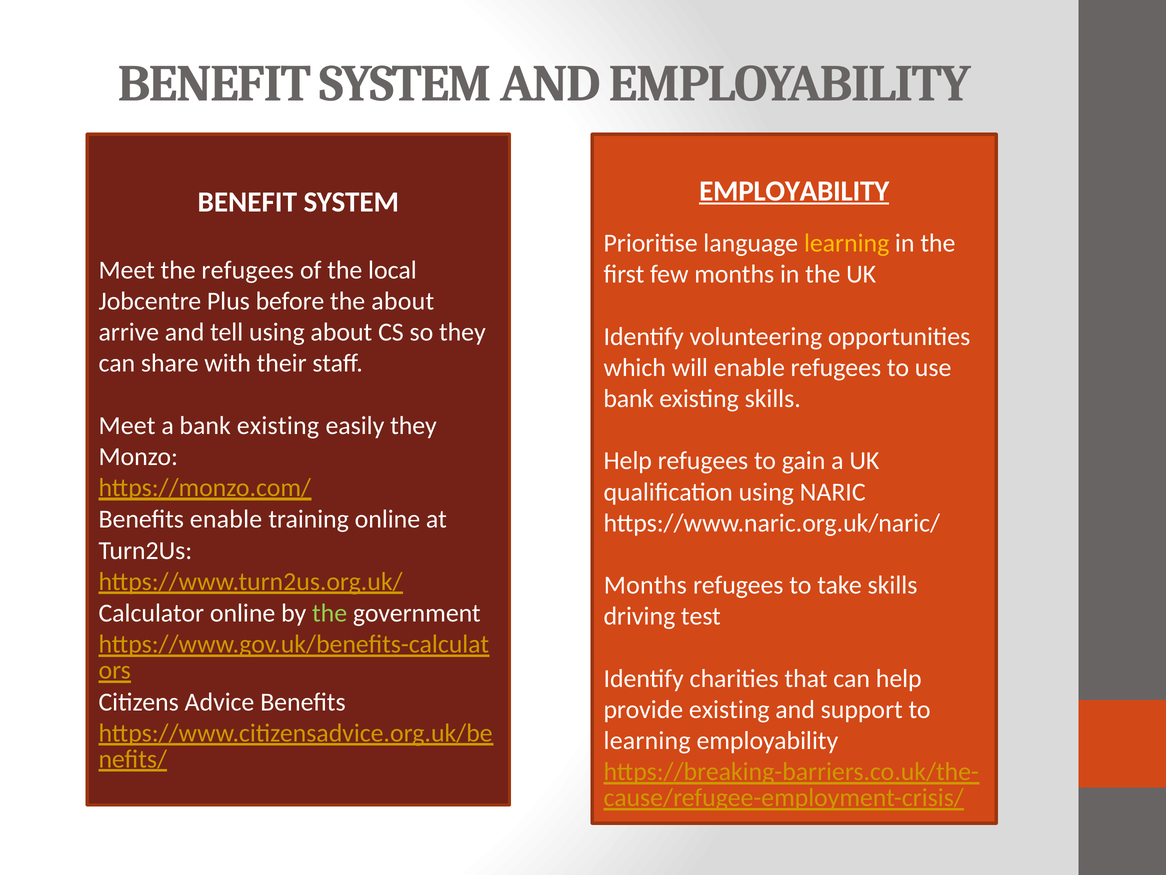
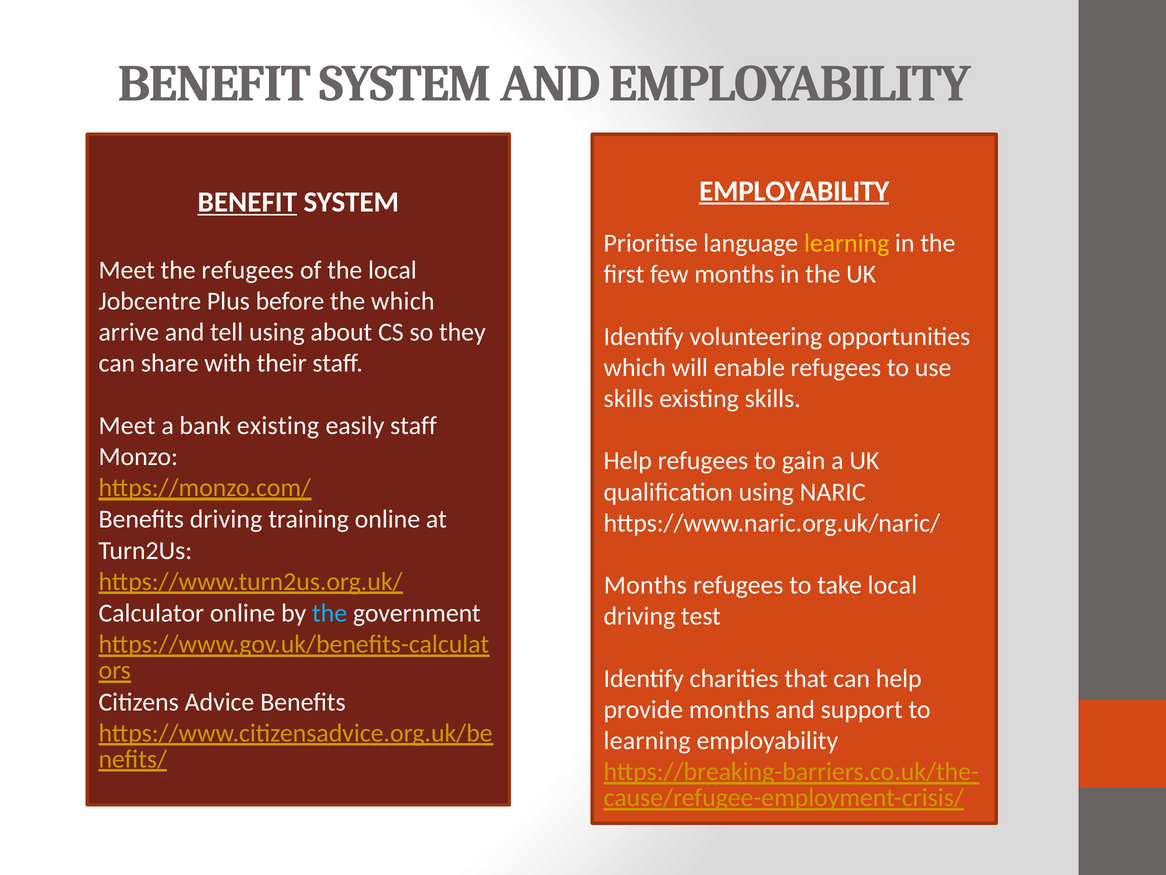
BENEFIT underline: none -> present (247, 202)
the about: about -> which (403, 301)
bank: bank -> skills (629, 398)
easily they: they -> staff (413, 425)
Benefits enable: enable -> driving (226, 519)
take skills: skills -> local (892, 585)
the colour: light green -> light blue (330, 613)
provide existing: existing -> months (729, 709)
